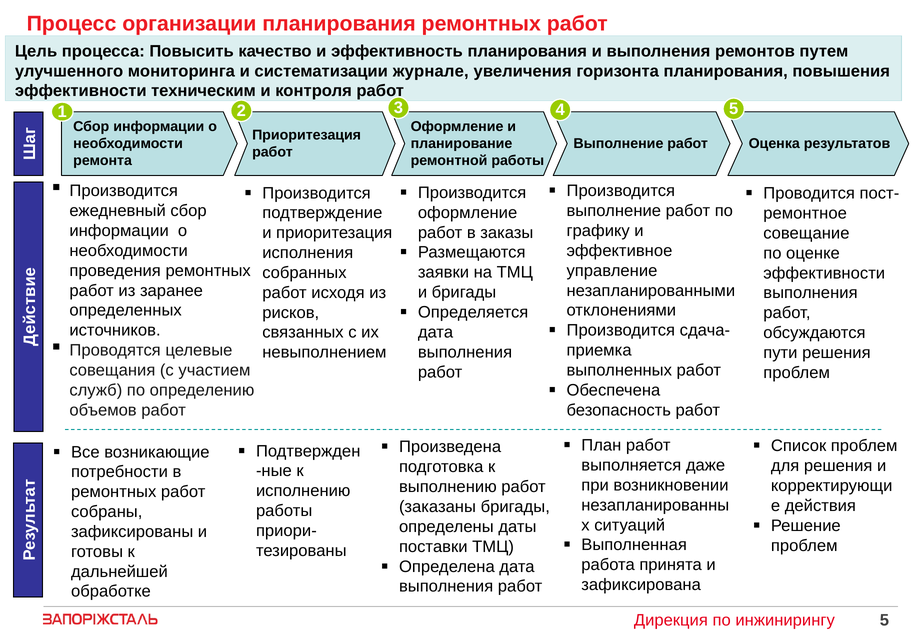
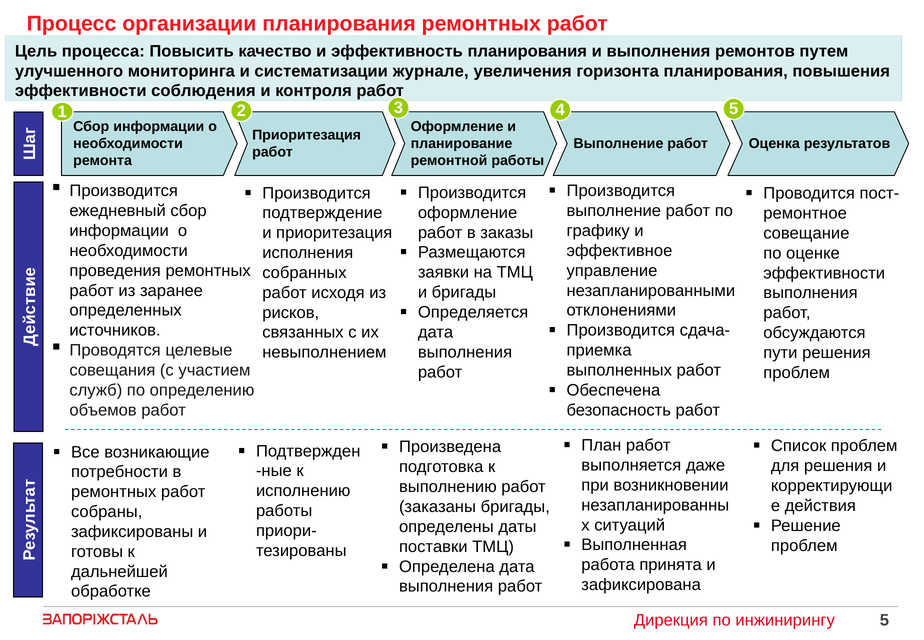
техническим: техническим -> соблюдения (203, 91)
